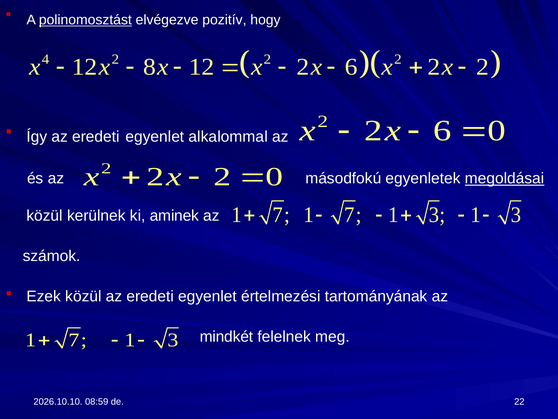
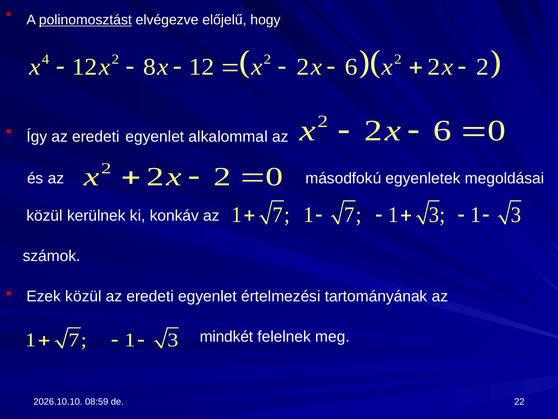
pozitív: pozitív -> előjelű (224, 20)
megoldásai underline: present -> none (505, 178)
aminek: aminek -> konkáv (174, 215)
